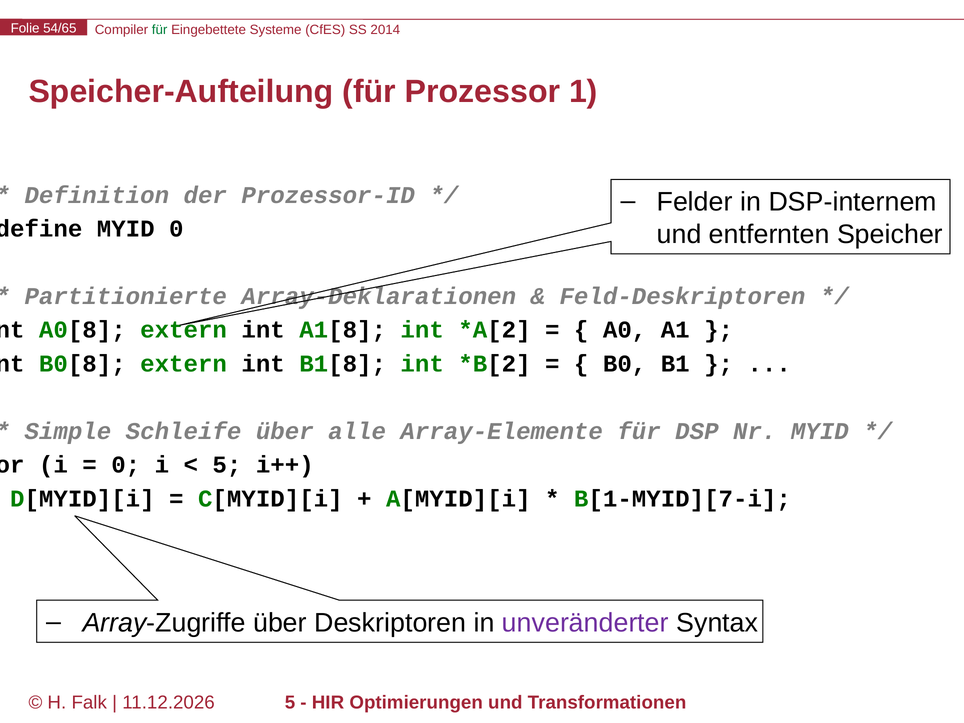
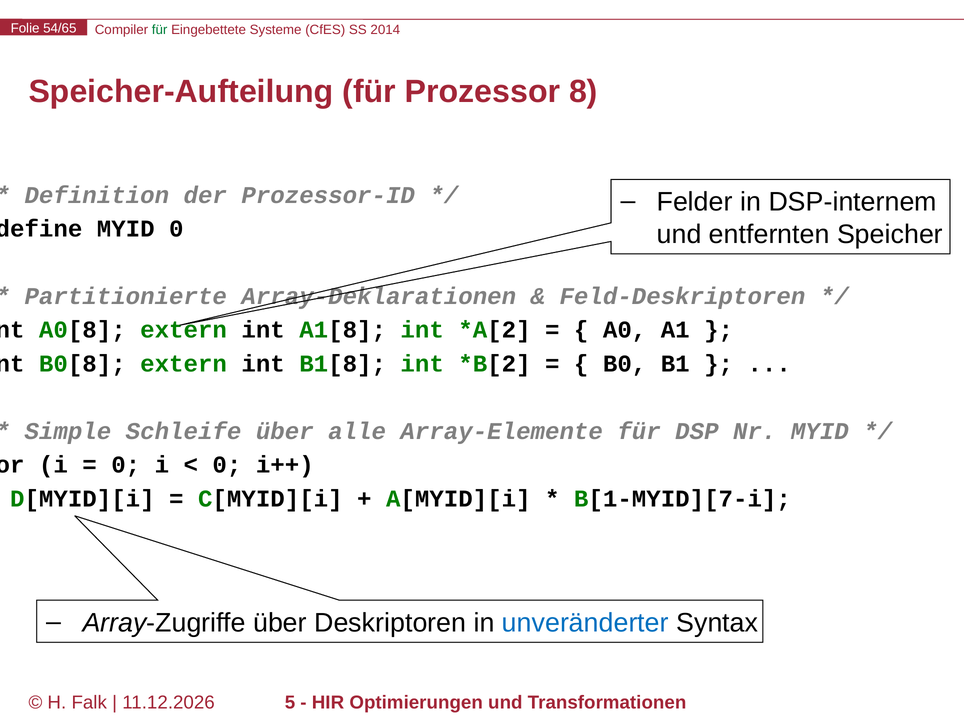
1: 1 -> 8 (583, 92)
5: 5 -> 0 (227, 465)
unveränderter colour: purple -> blue (585, 623)
